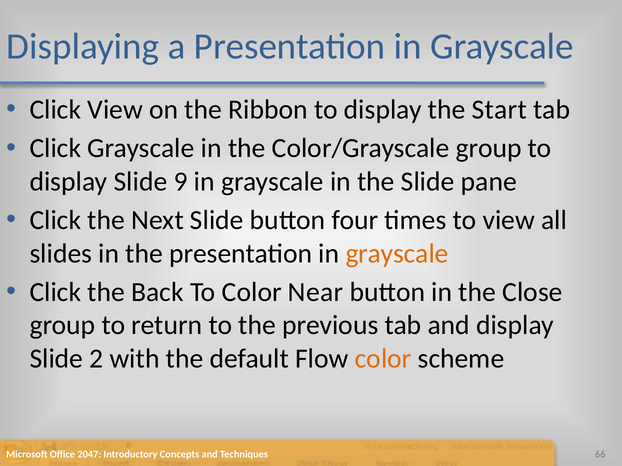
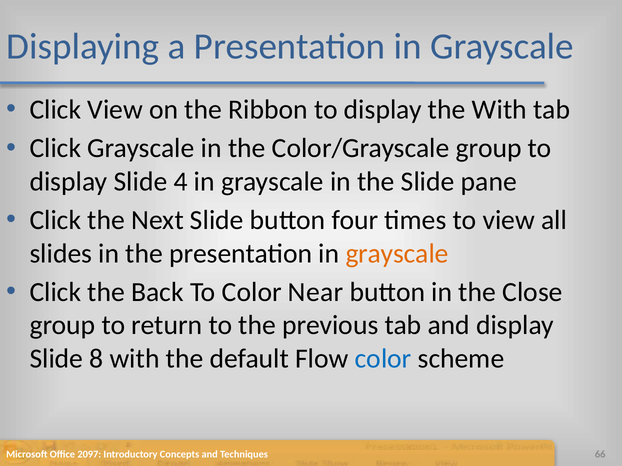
the Start: Start -> With (499, 110)
9: 9 -> 4 (181, 182)
2: 2 -> 8 (96, 359)
color colour: orange -> blue (383, 359)
2047: 2047 -> 2097 (89, 455)
